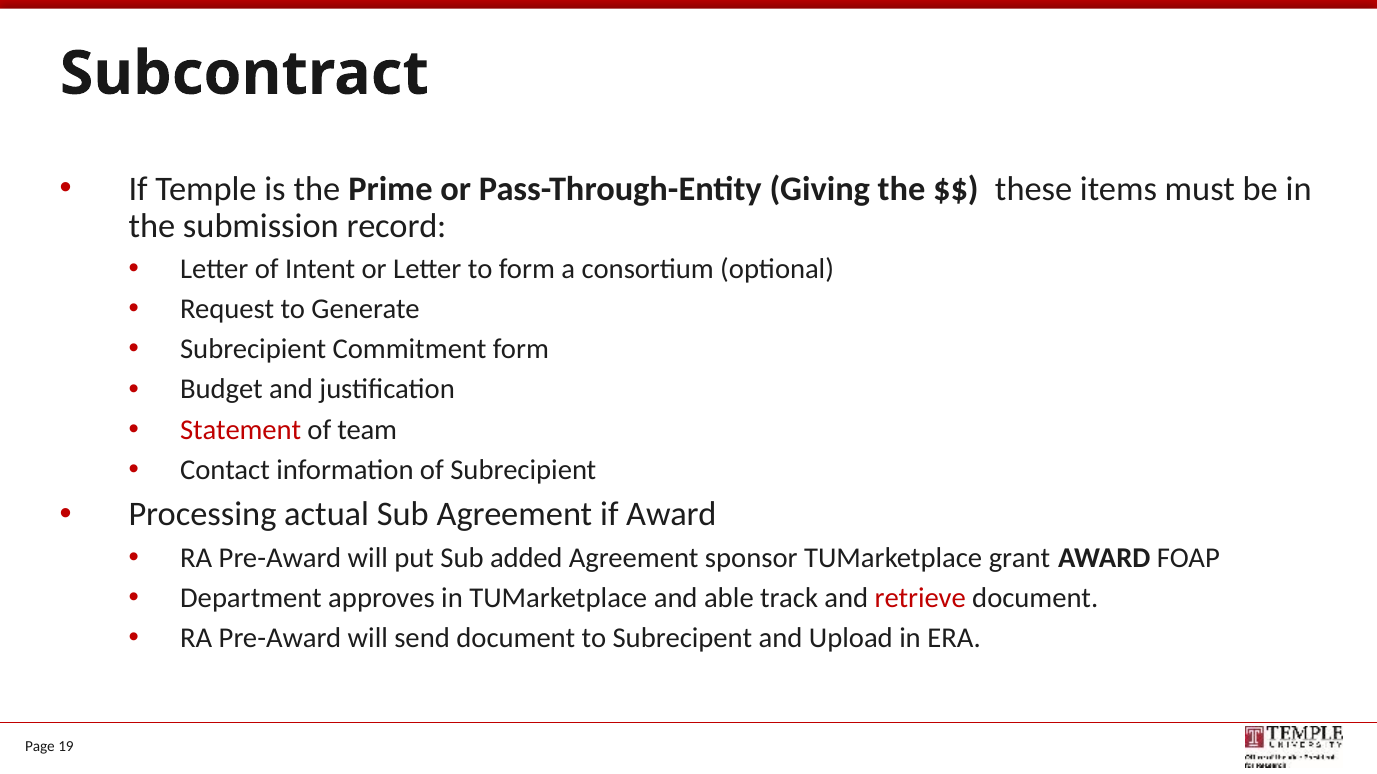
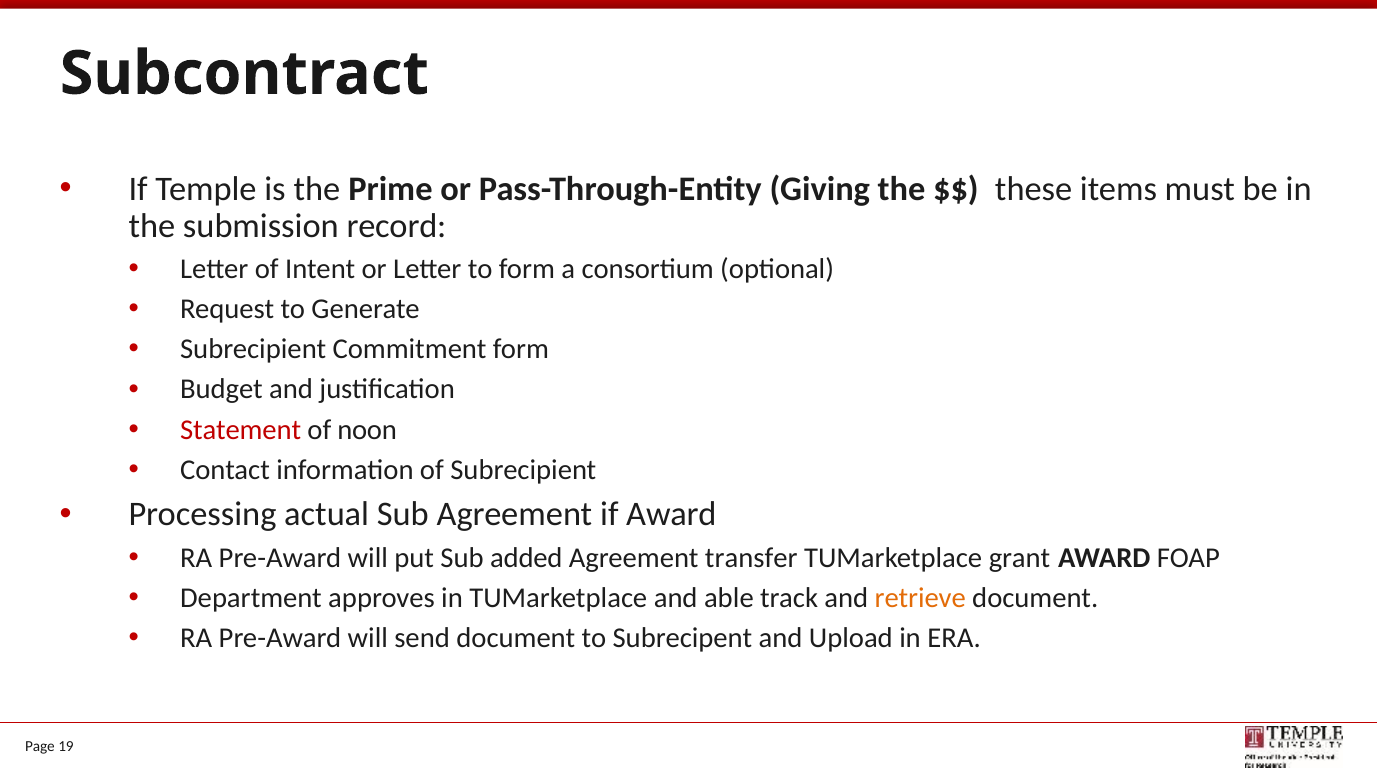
team: team -> noon (367, 430)
sponsor: sponsor -> transfer (751, 558)
retrieve colour: red -> orange (920, 598)
